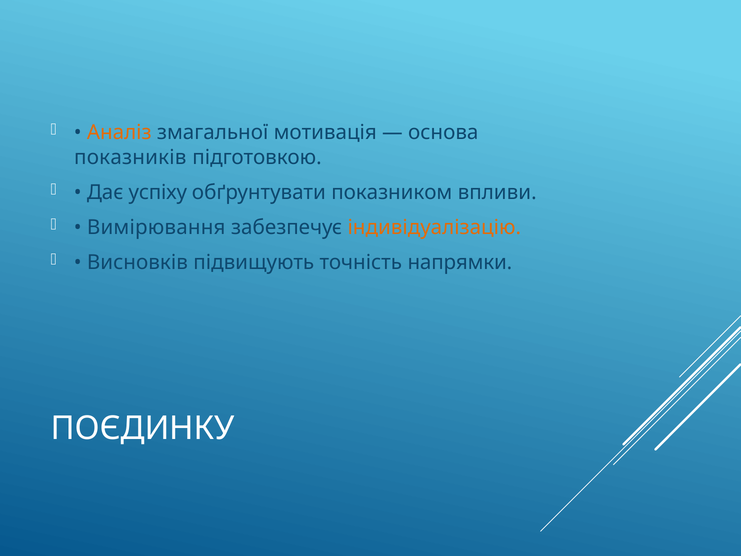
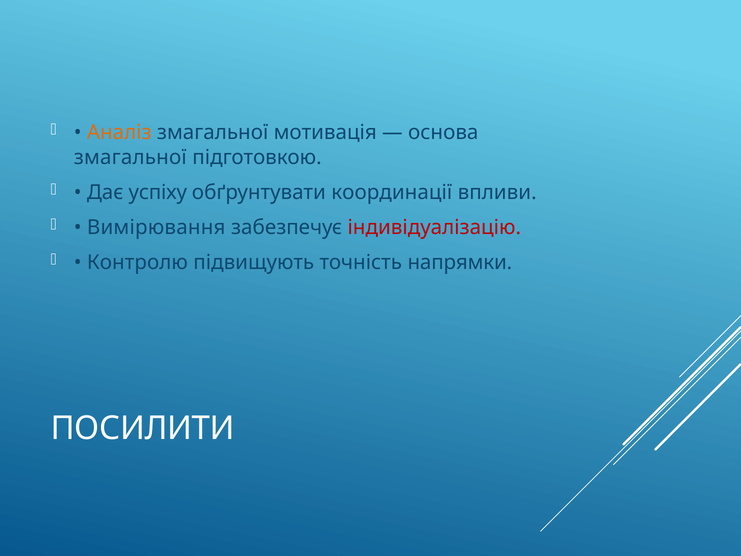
показників: показників -> змагальної (130, 157)
показником: показником -> координації (392, 192)
індивідуалізацію colour: orange -> red (434, 227)
Висновків: Висновків -> Контролю (137, 262)
ПОЄДИНКУ: ПОЄДИНКУ -> ПОСИЛИТИ (143, 428)
